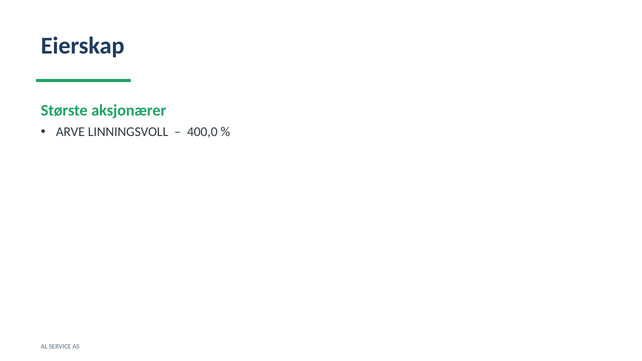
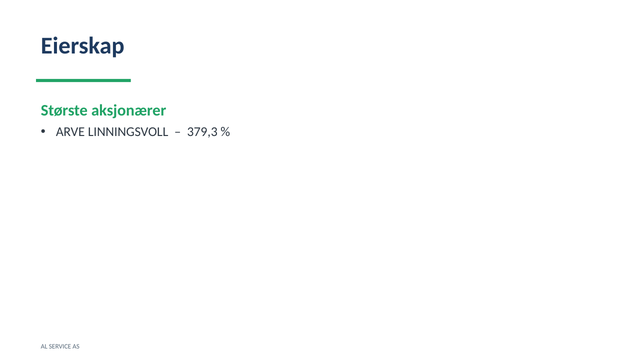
400,0: 400,0 -> 379,3 (202, 132)
